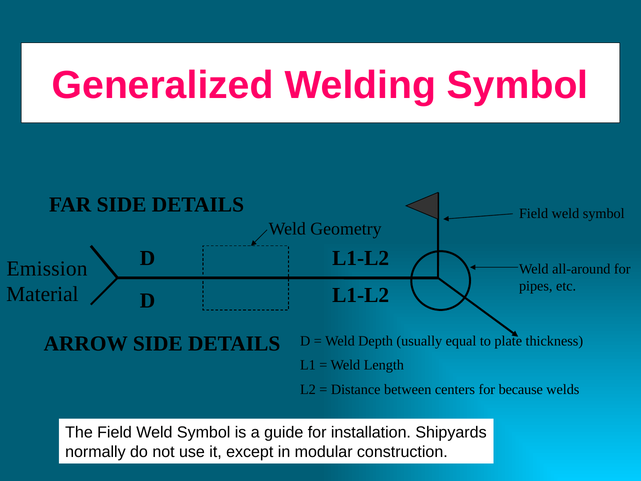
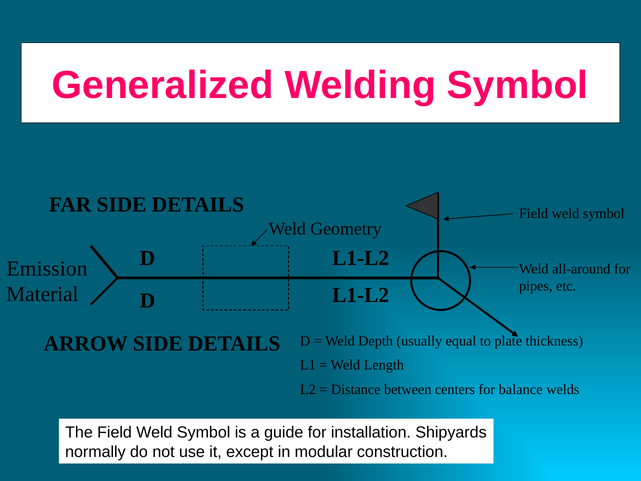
because: because -> balance (521, 389)
